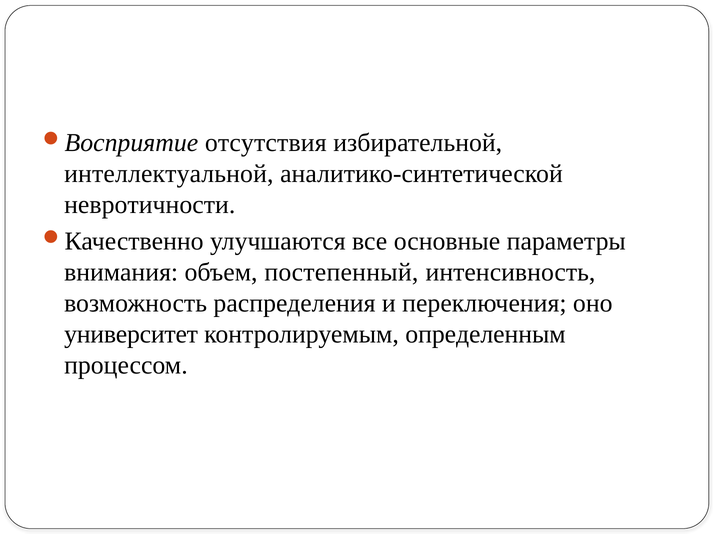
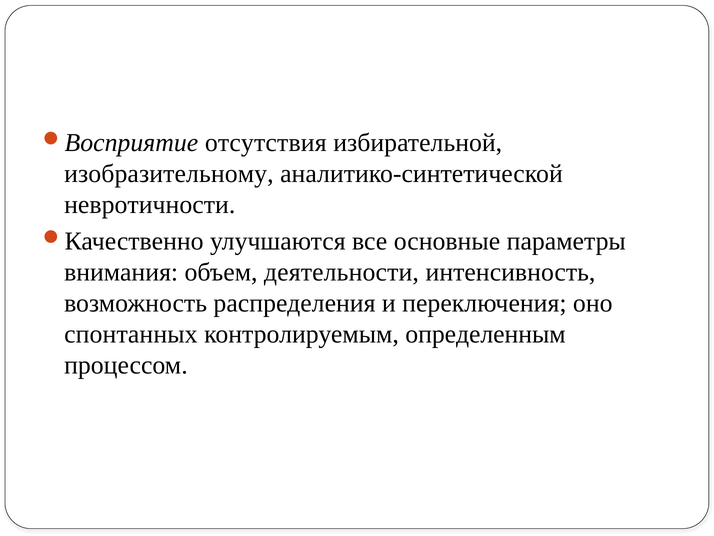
интеллектуальной: интеллектуальной -> изобразительному (169, 174)
постепенный: постепенный -> деятельности (341, 272)
университет: университет -> спонтанных (131, 334)
